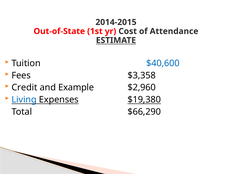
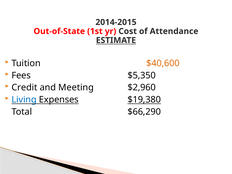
$40,600 colour: blue -> orange (163, 63)
$3,358: $3,358 -> $5,350 (142, 75)
Example: Example -> Meeting (76, 87)
